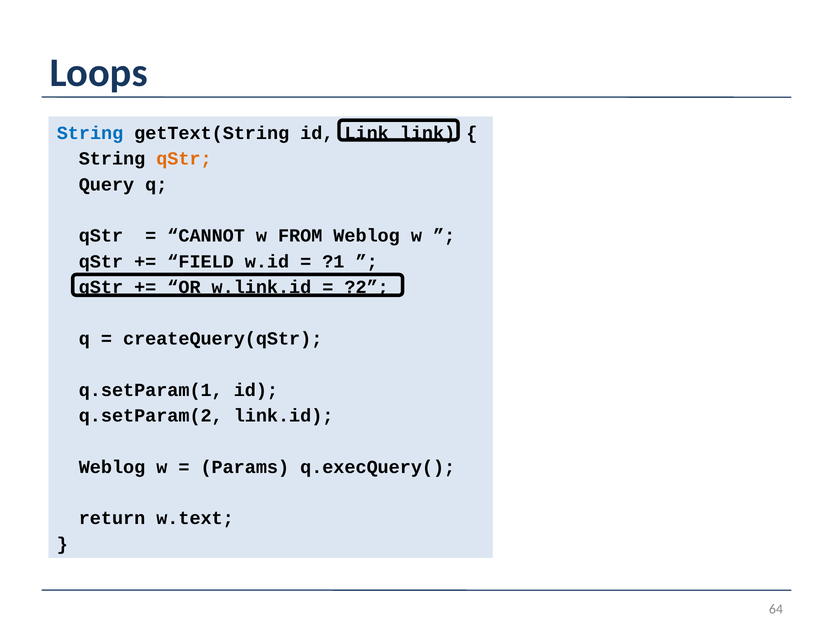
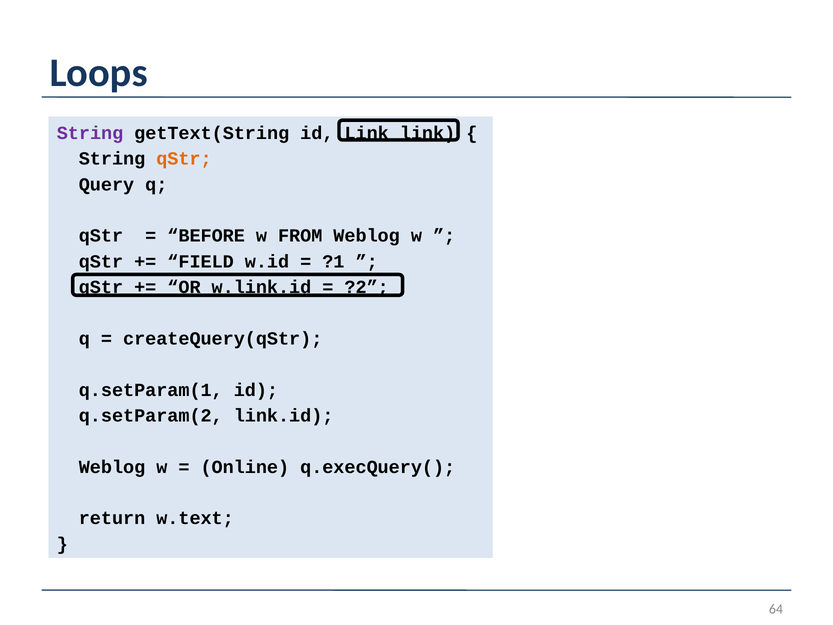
String colour: blue -> purple (90, 133)
CANNOT: CANNOT -> BEFORE (206, 236)
Params: Params -> Online (245, 467)
